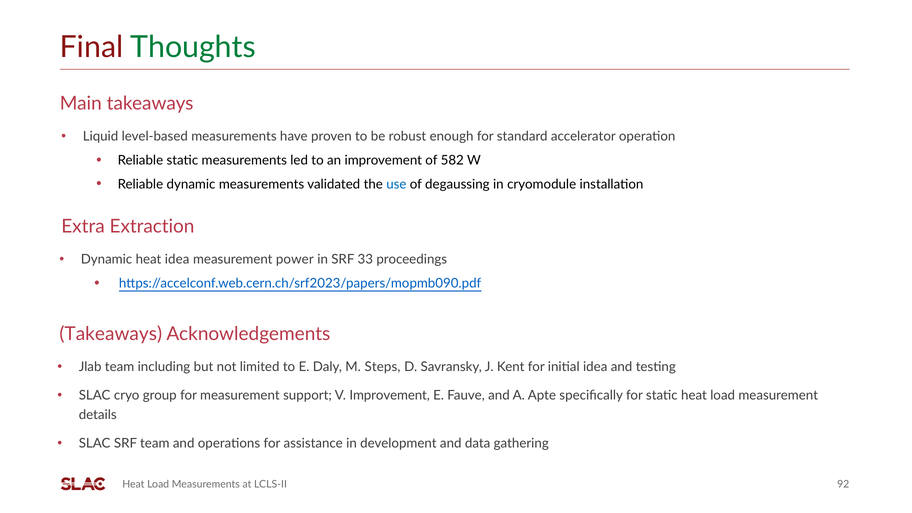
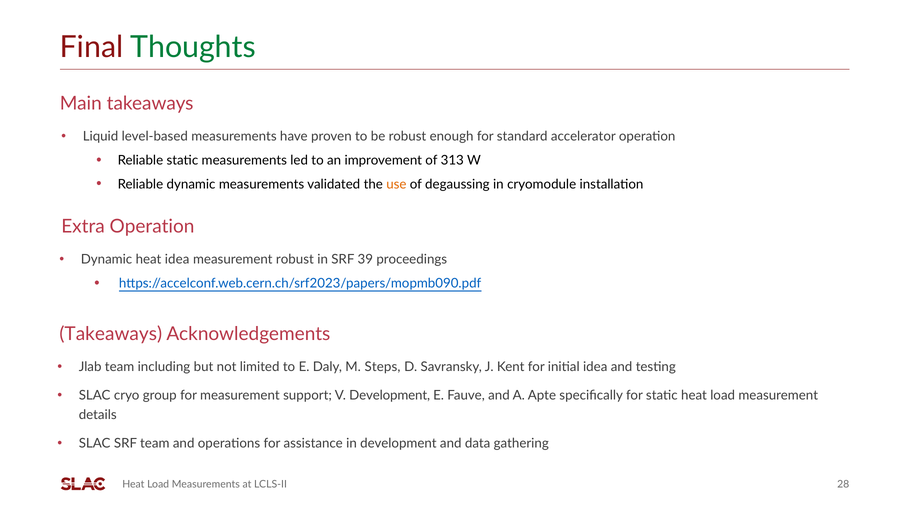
582: 582 -> 313 (452, 160)
use colour: blue -> orange (396, 184)
Extra Extraction: Extraction -> Operation (152, 226)
measurement power: power -> robust (295, 259)
33: 33 -> 39 (365, 259)
V Improvement: Improvement -> Development (390, 396)
92: 92 -> 28 (843, 484)
